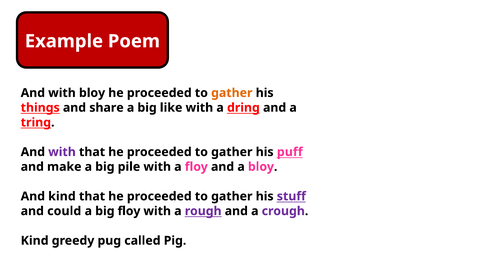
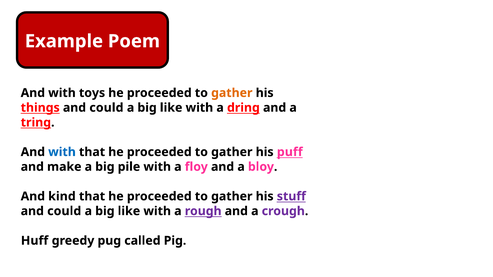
with bloy: bloy -> toys (92, 93)
things and share: share -> could (106, 108)
with colour: purple -> blue (62, 152)
floy: floy -> like (129, 211)
Kind: Kind -> Huff (35, 241)
